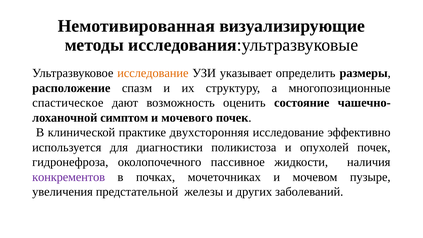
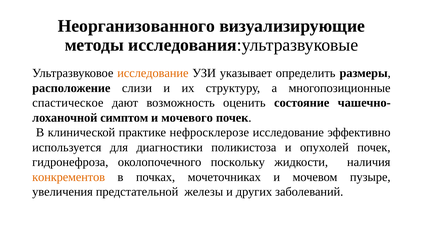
Немотивированная: Немотивированная -> Неорганизованного (136, 26)
спазм: спазм -> слизи (137, 88)
двухсторонняя: двухсторонняя -> нефросклерозе (209, 132)
пассивное: пассивное -> поскольку (238, 162)
конкрементов colour: purple -> orange (69, 177)
